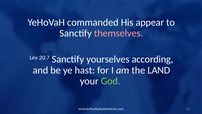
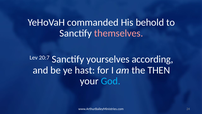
appear: appear -> behold (150, 22)
LAND: LAND -> THEN (159, 70)
God colour: light green -> light blue (111, 81)
